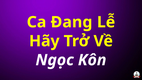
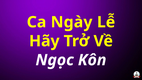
Đang: Đang -> Ngày (72, 22)
